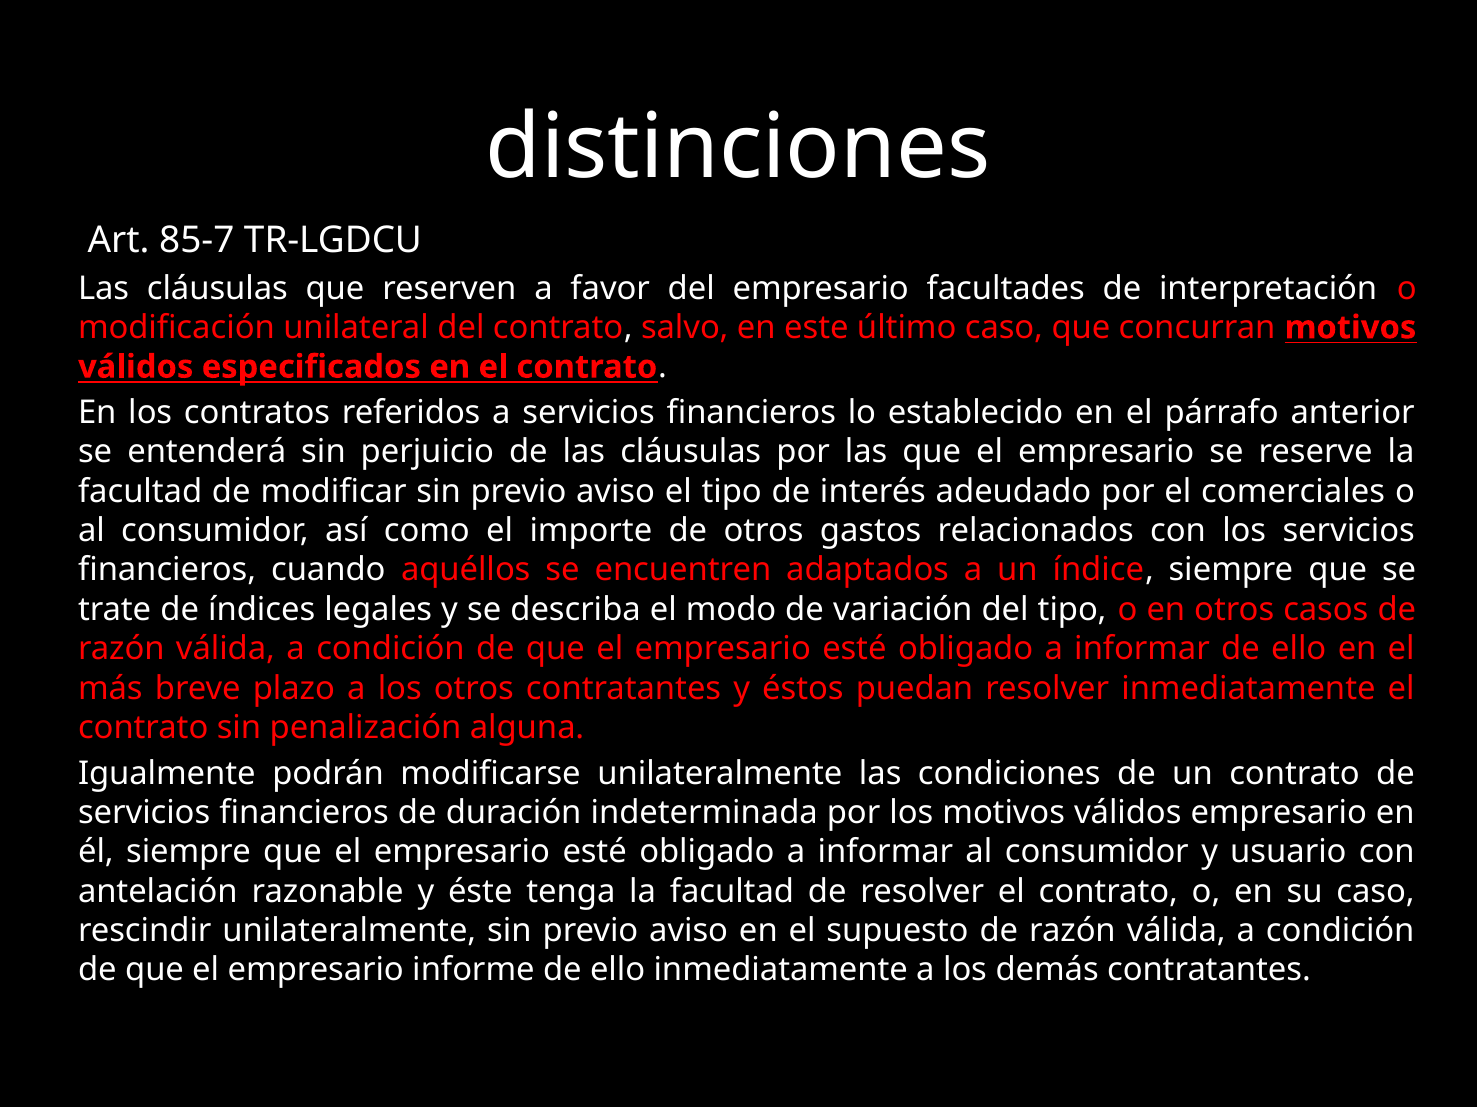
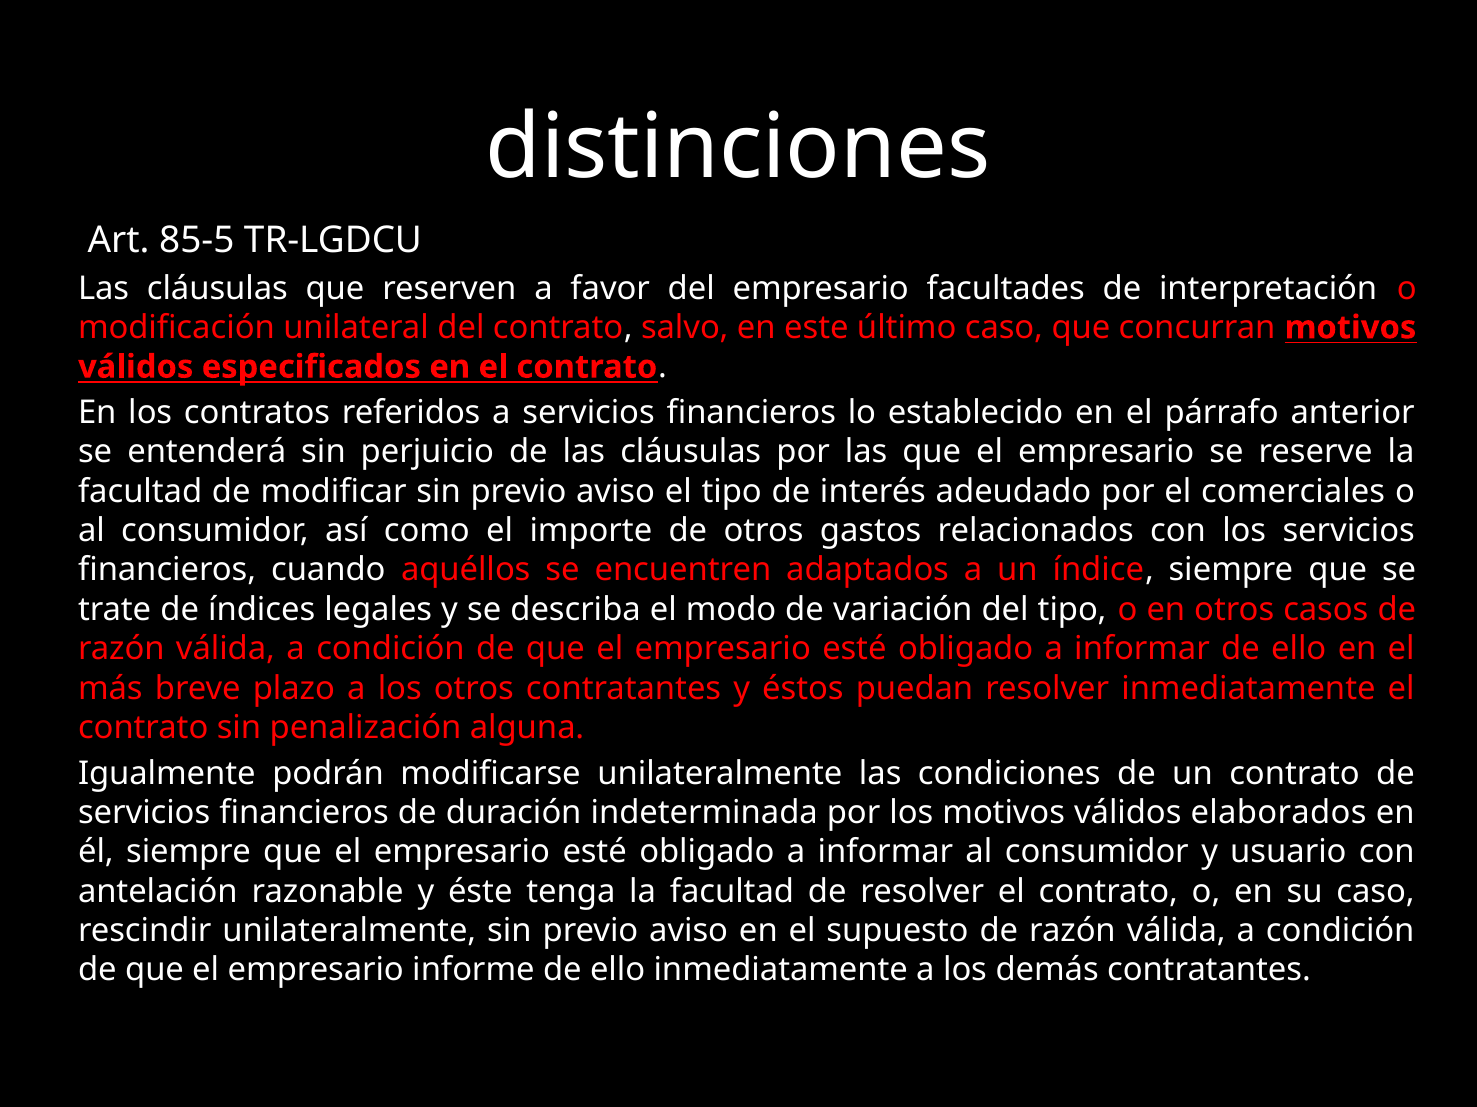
85-7: 85-7 -> 85-5 (197, 240)
válidos empresario: empresario -> elaborados (1279, 813)
